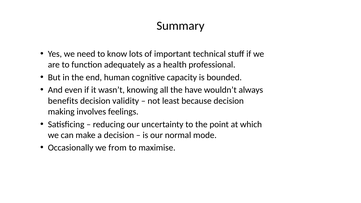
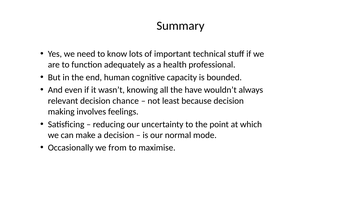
benefits: benefits -> relevant (63, 101)
validity: validity -> chance (126, 101)
